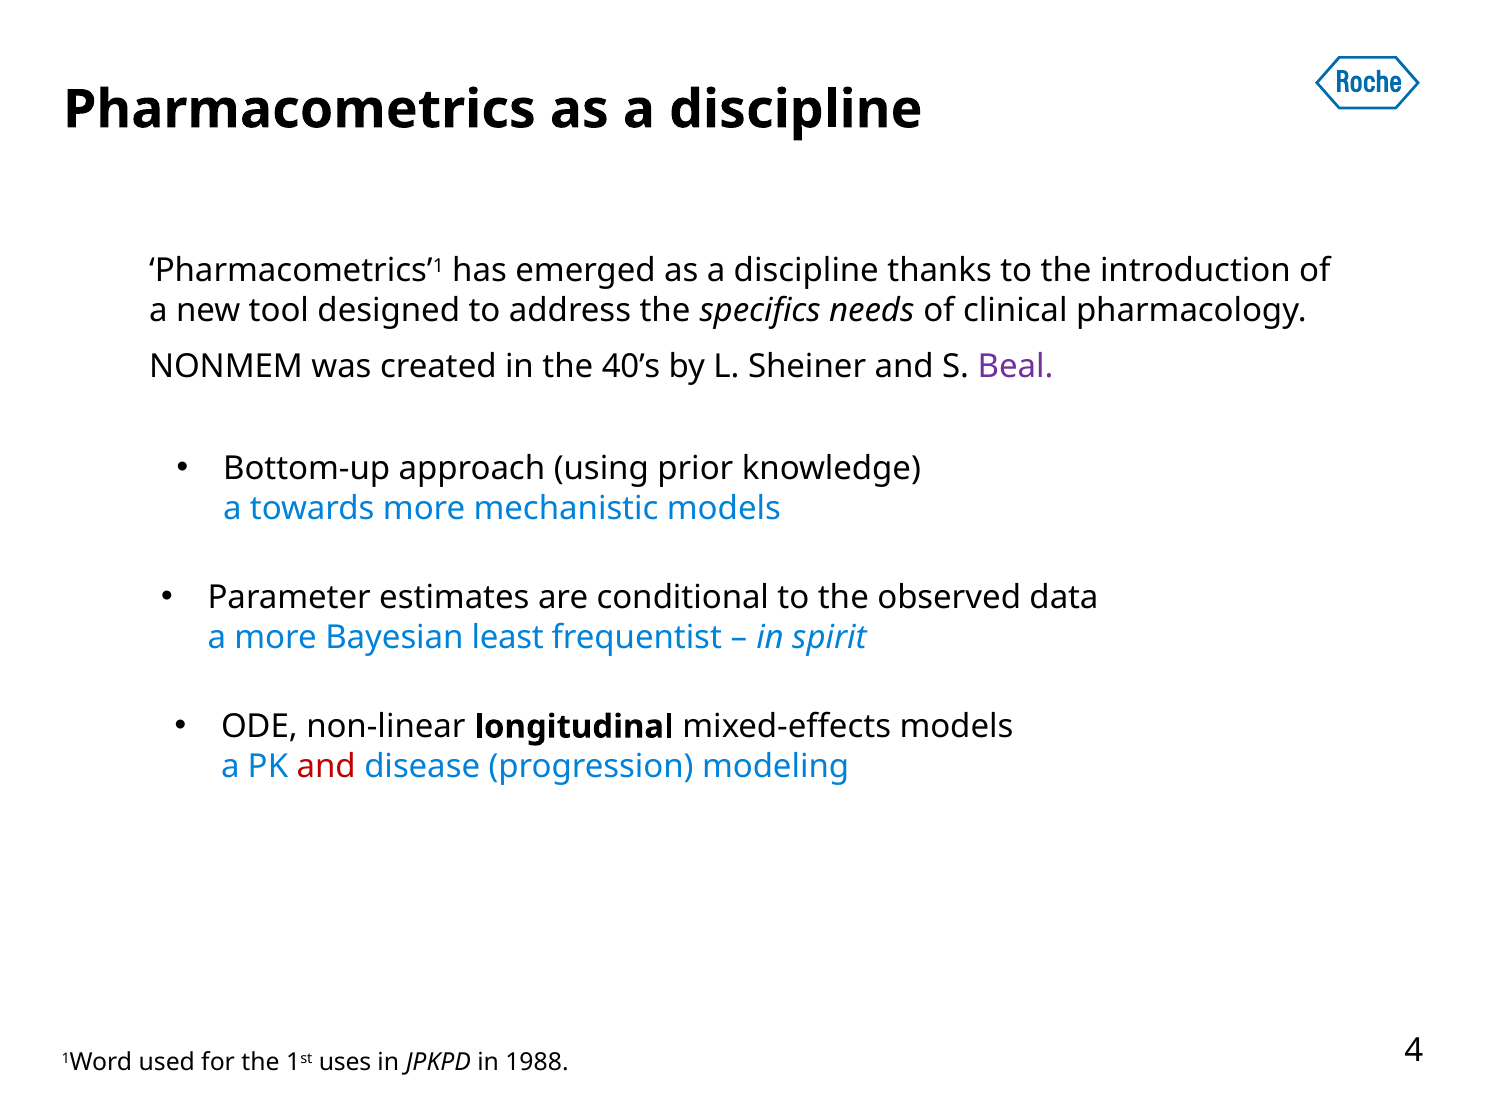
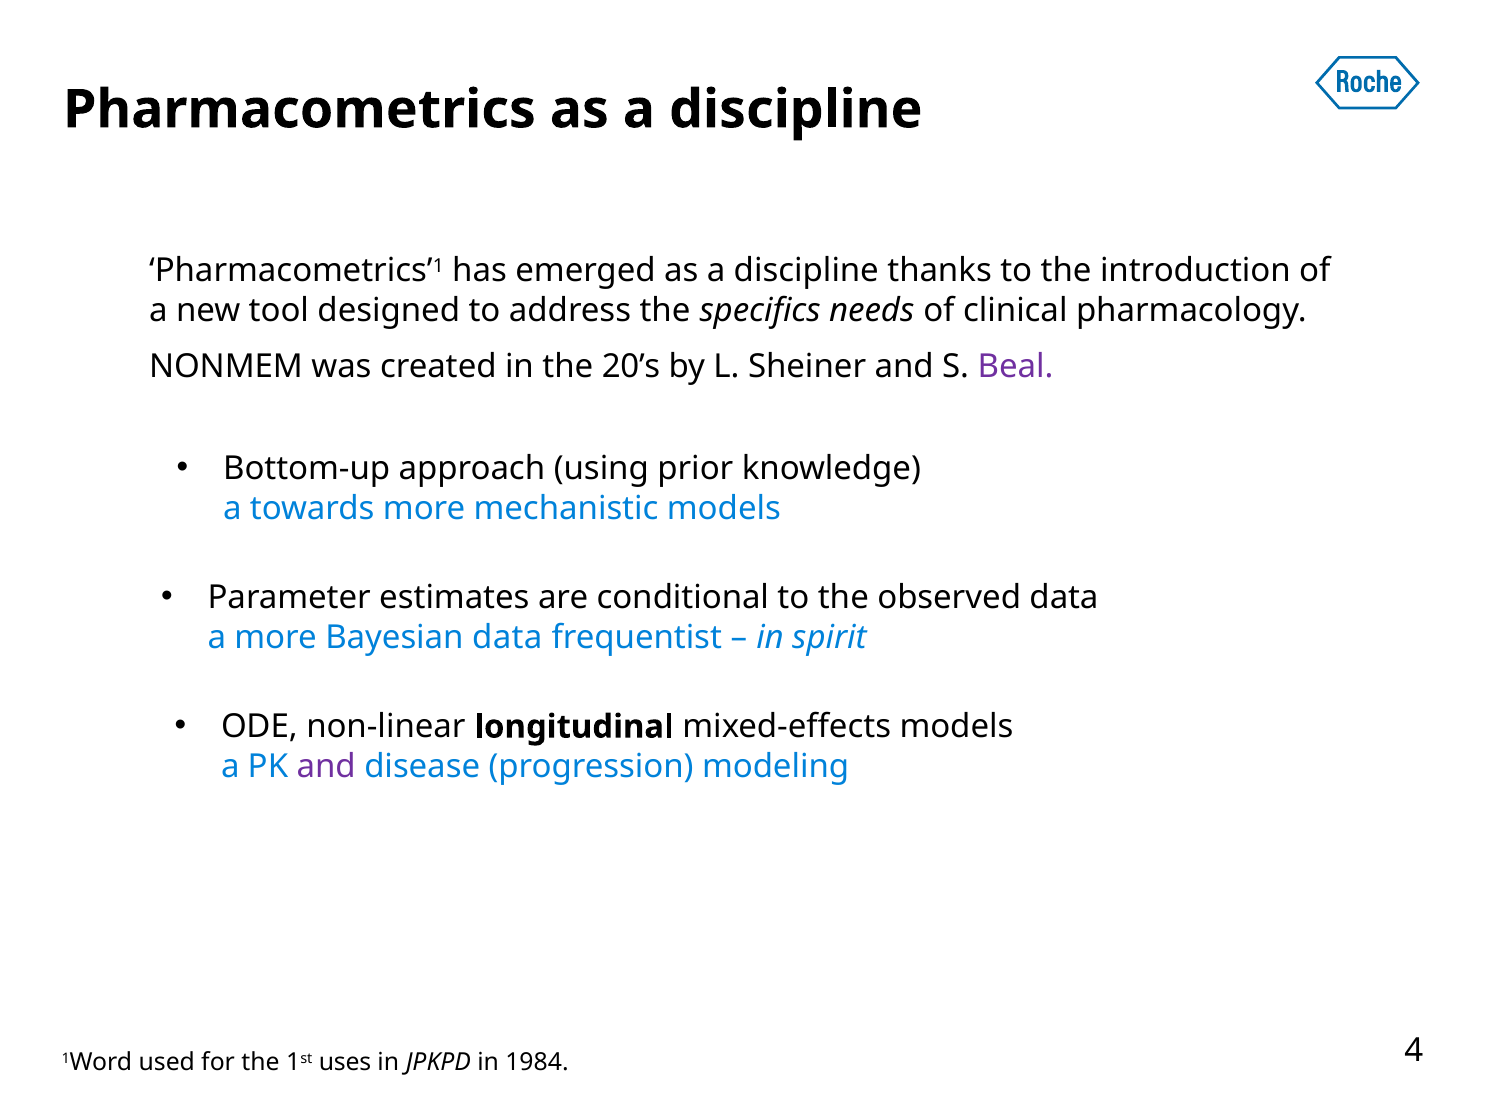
40’s: 40’s -> 20’s (631, 367)
Bayesian least: least -> data (507, 637)
and colour: red -> purple (326, 766)
1988: 1988 -> 1984 (537, 1062)
